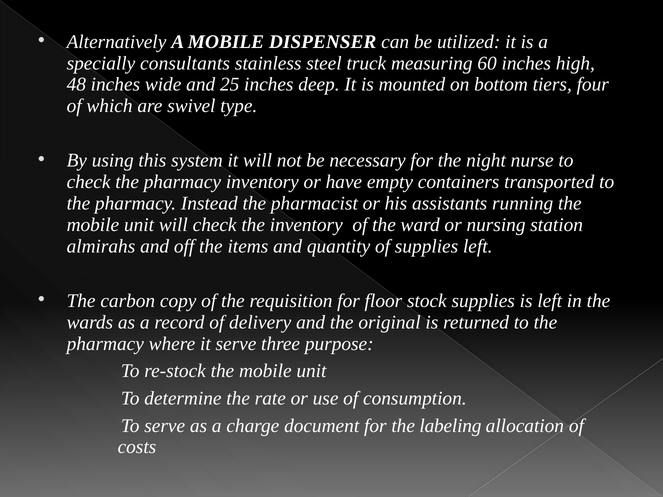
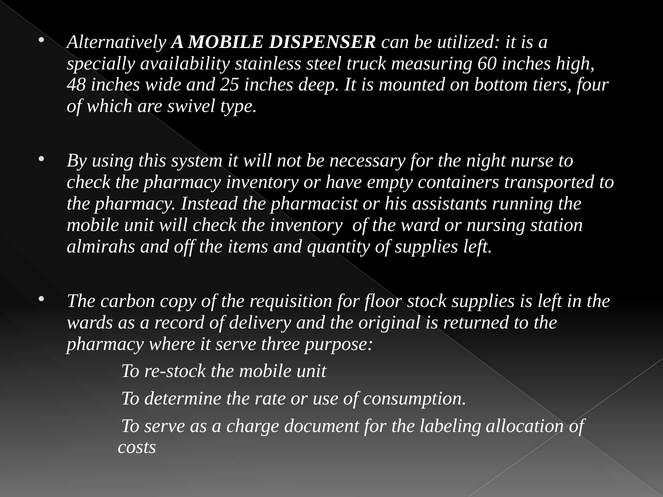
consultants: consultants -> availability (185, 63)
